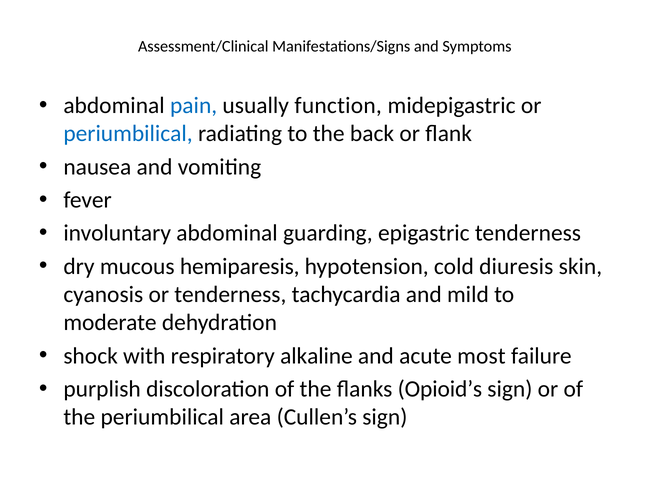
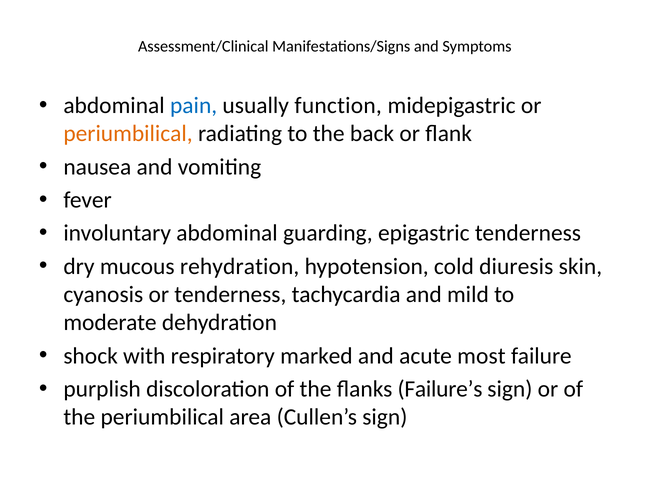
periumbilical colour: blue -> orange (128, 134)
hemiparesis: hemiparesis -> rehydration (240, 267)
alkaline: alkaline -> marked (316, 356)
Opioid’s: Opioid’s -> Failure’s (440, 389)
